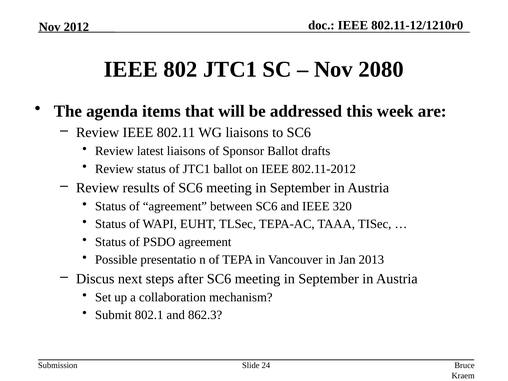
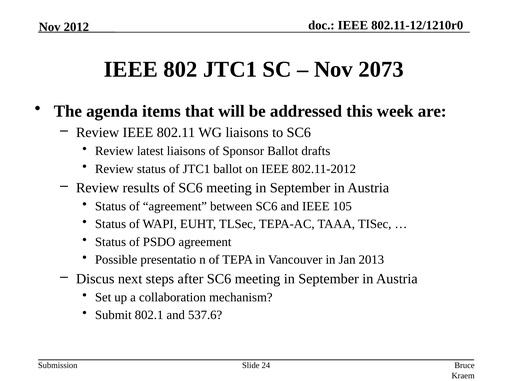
2080: 2080 -> 2073 (381, 69)
320: 320 -> 105 (342, 206)
862.3: 862.3 -> 537.6 (205, 315)
